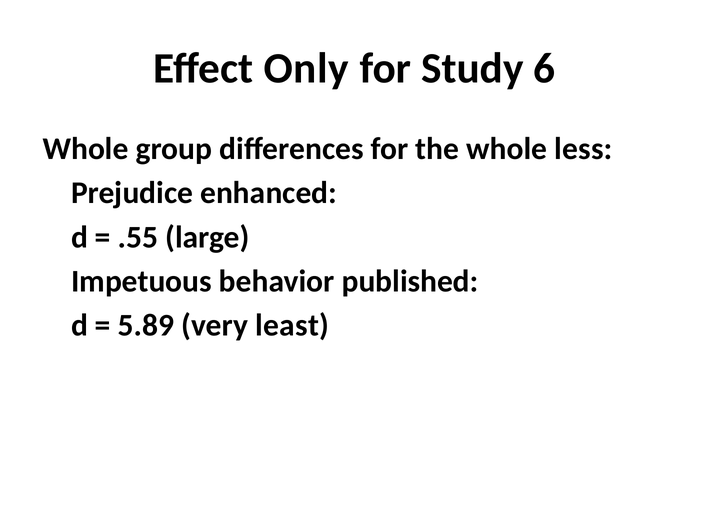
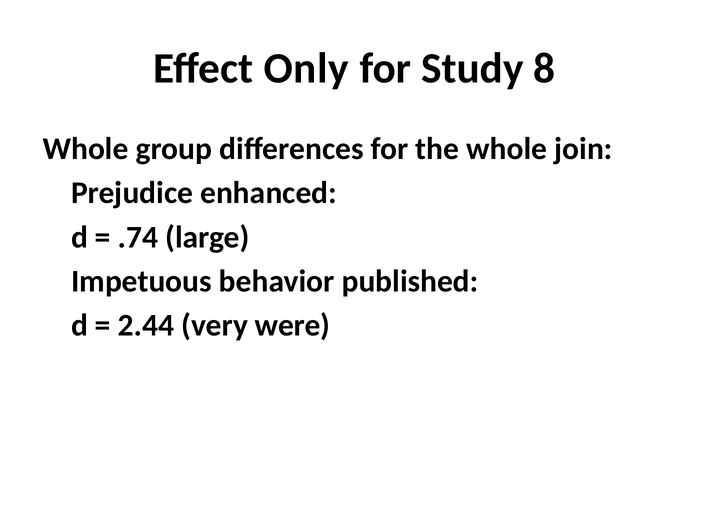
6: 6 -> 8 (544, 69)
less: less -> join (584, 149)
.55: .55 -> .74 (138, 237)
5.89: 5.89 -> 2.44 (146, 325)
least: least -> were (292, 325)
